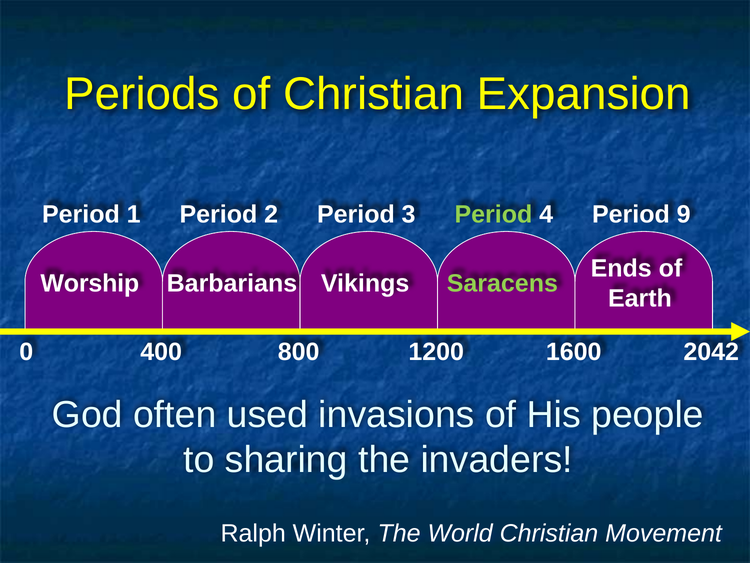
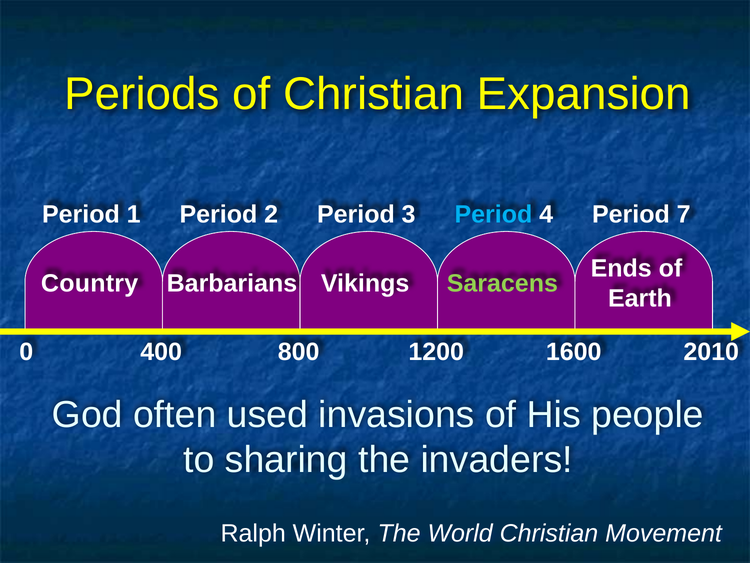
Period colour: light green -> light blue (493, 214)
9: 9 -> 7 (684, 214)
Worship: Worship -> Country (90, 283)
2042: 2042 -> 2010 (711, 352)
